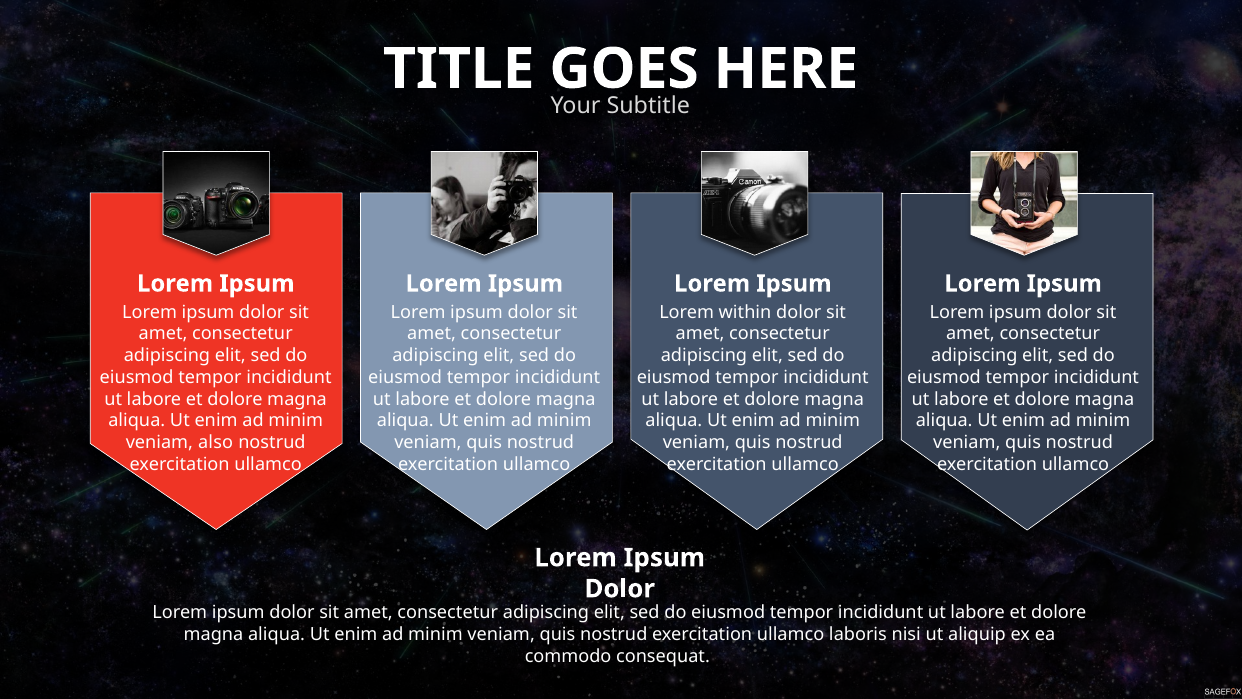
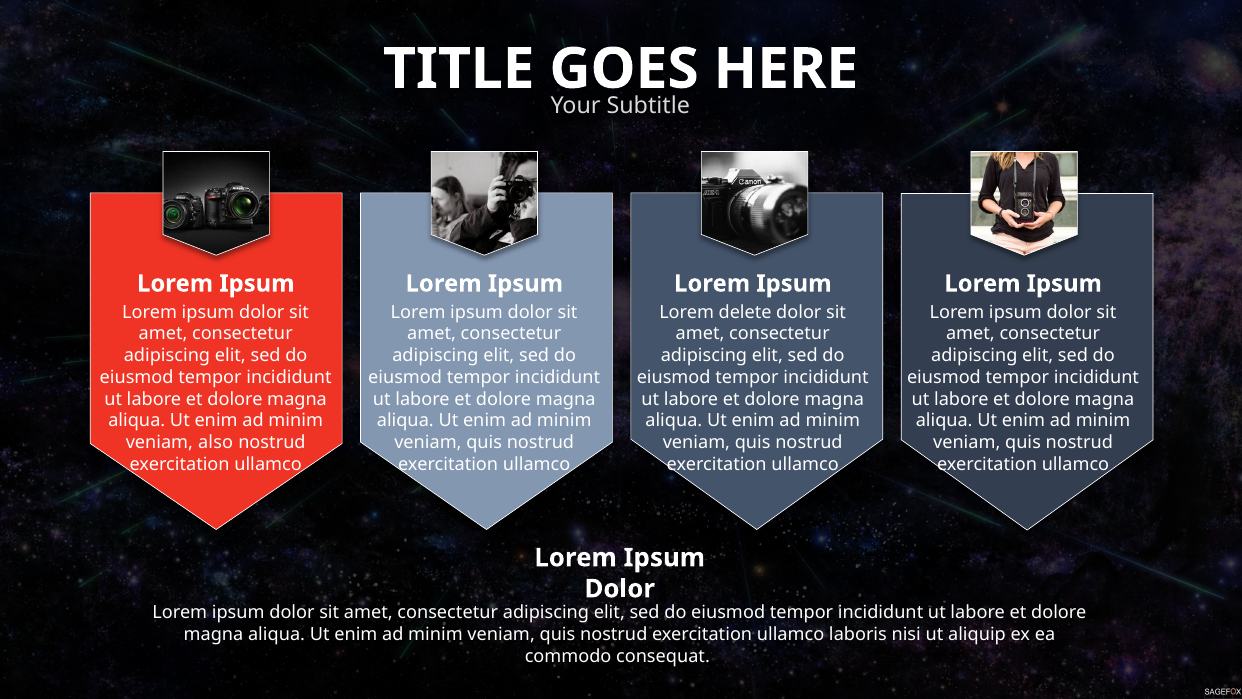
within: within -> delete (745, 312)
